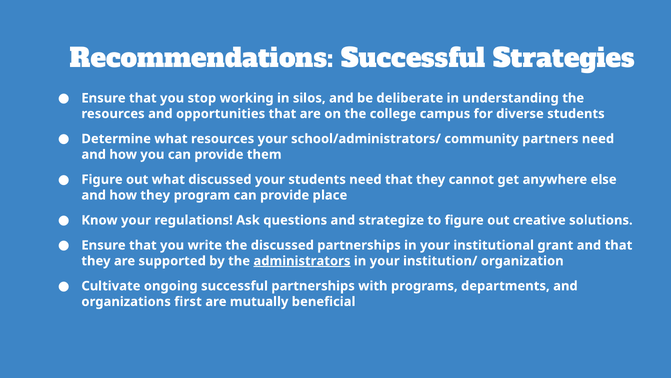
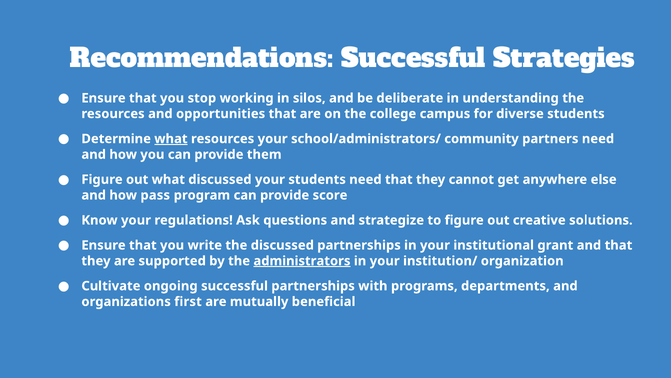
what underline: none -> present (171, 139)
how they: they -> pass (155, 195)
place: place -> score (330, 195)
